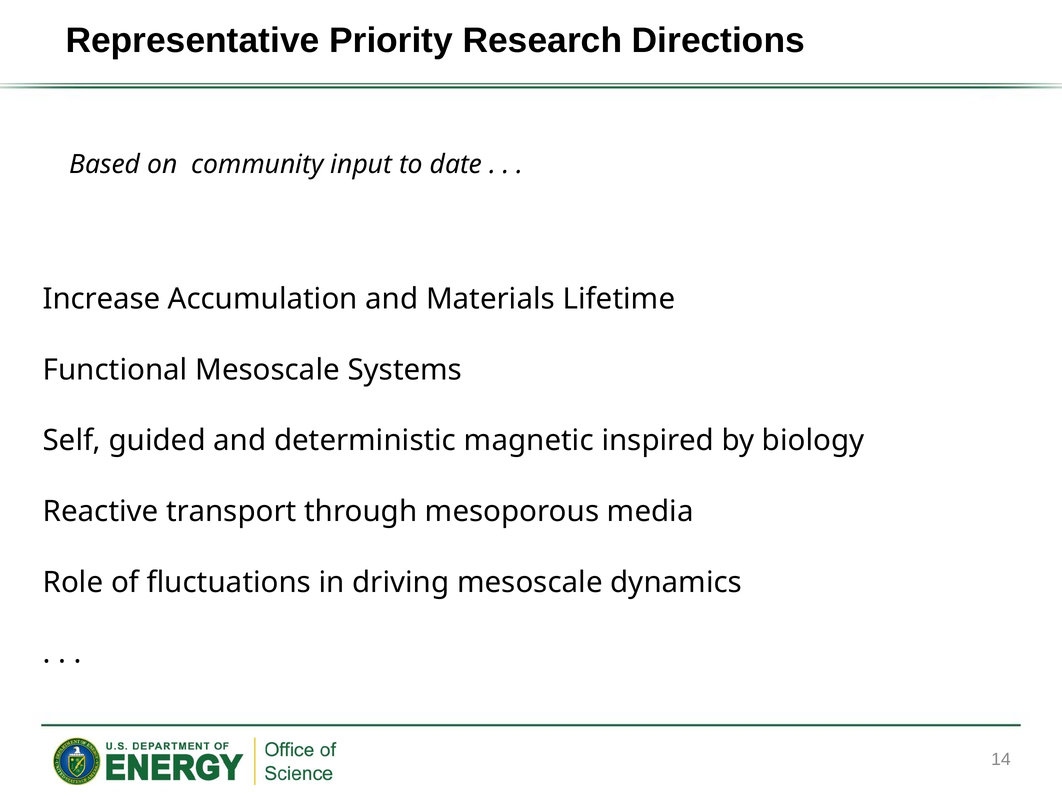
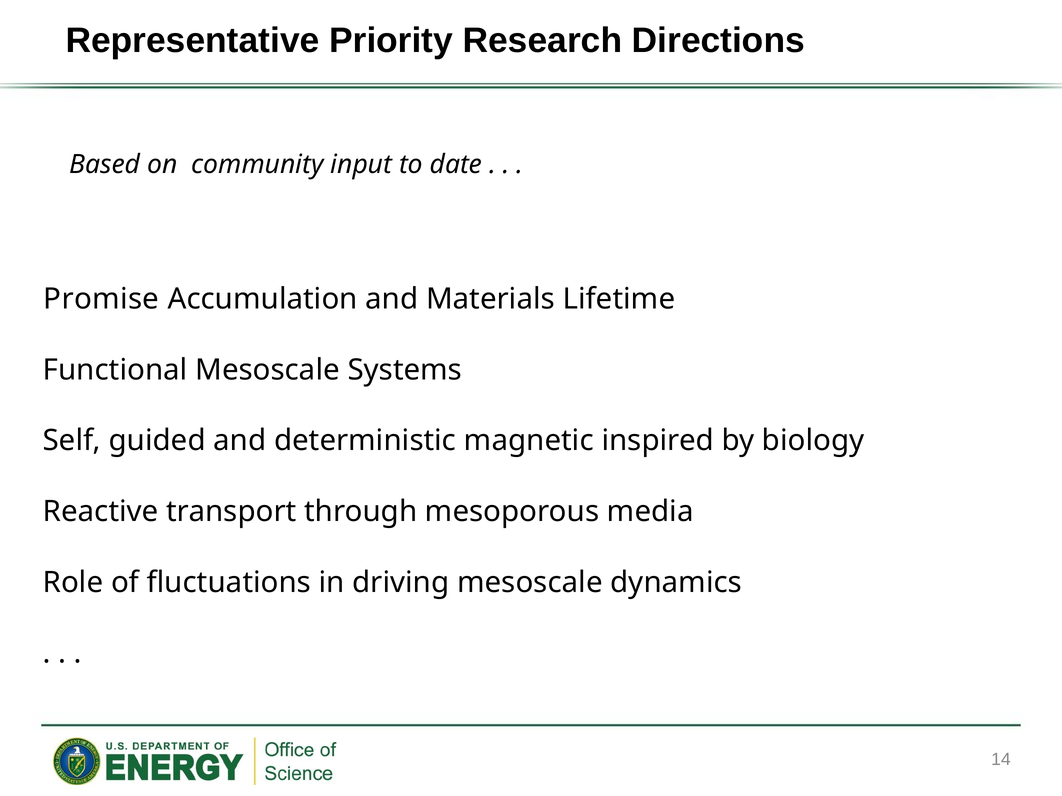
Increase: Increase -> Promise (101, 299)
